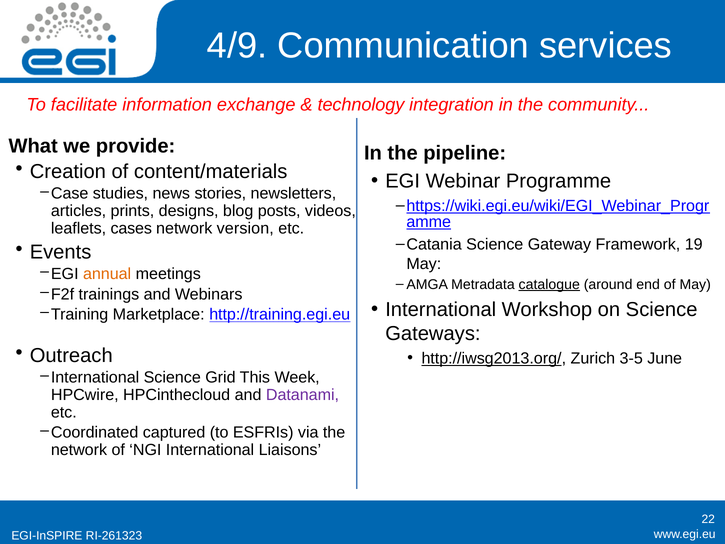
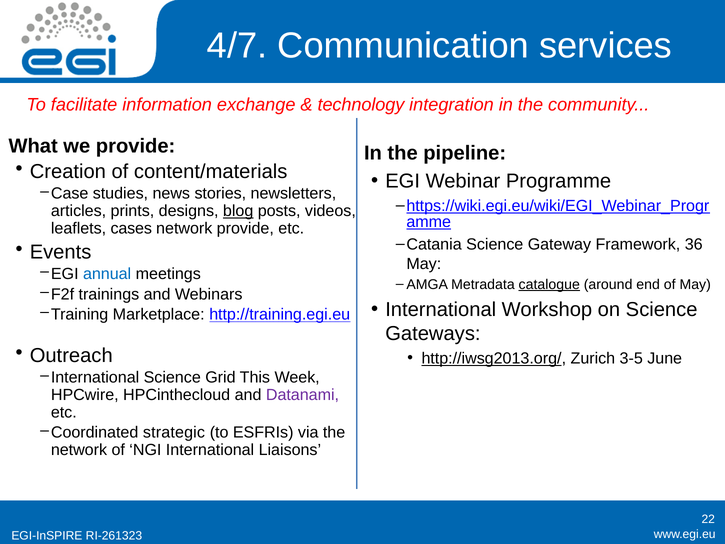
4/9: 4/9 -> 4/7 (237, 46)
blog underline: none -> present (238, 211)
network version: version -> provide (245, 228)
19: 19 -> 36 (694, 244)
annual colour: orange -> blue (107, 274)
captured: captured -> strategic (174, 432)
